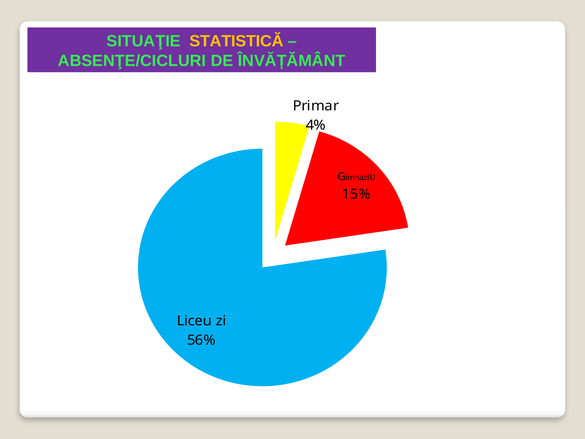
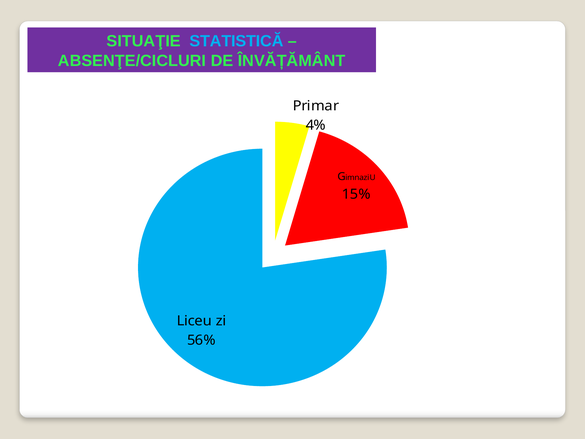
STATISTICĂ colour: yellow -> light blue (237, 41)
